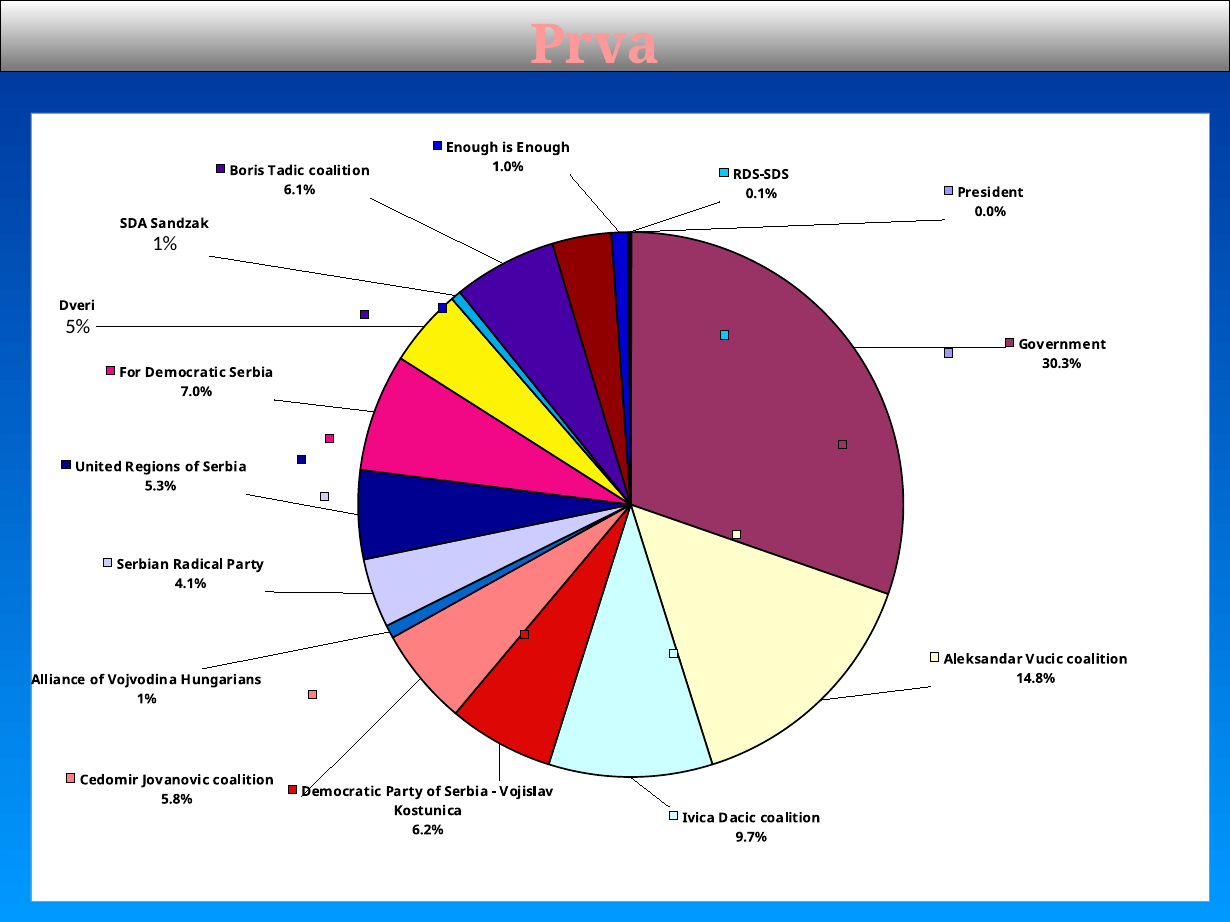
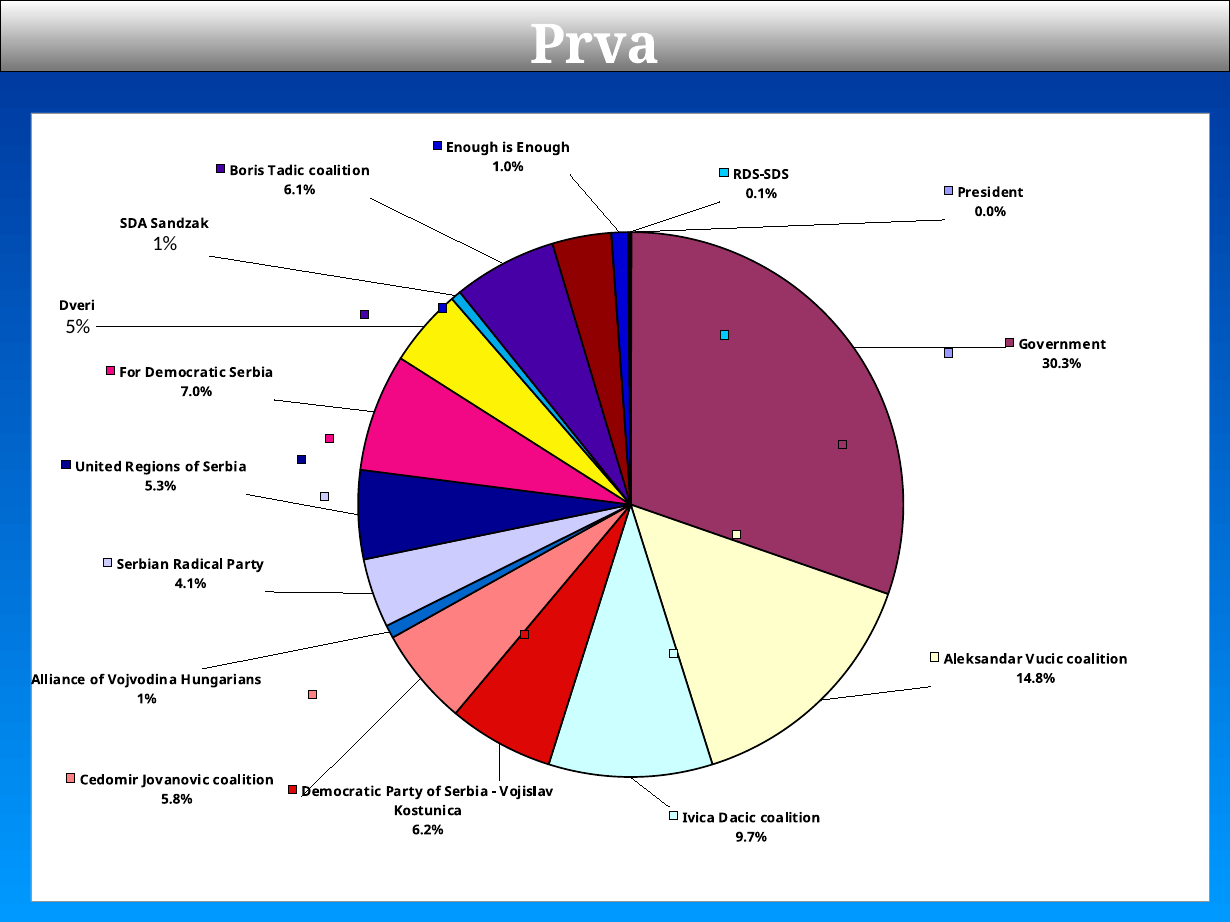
Prva colour: pink -> white (595, 45)
